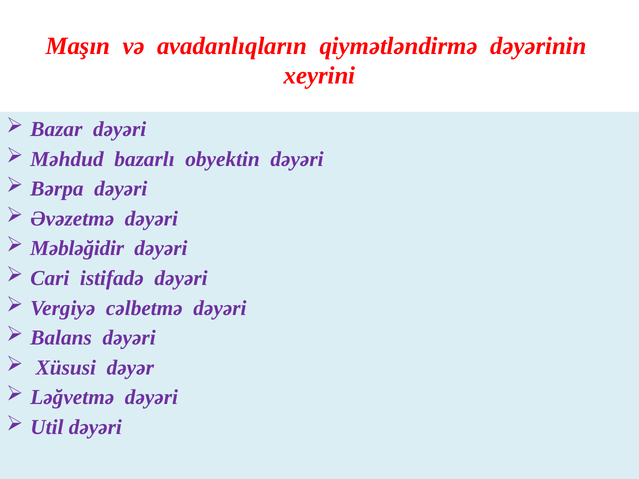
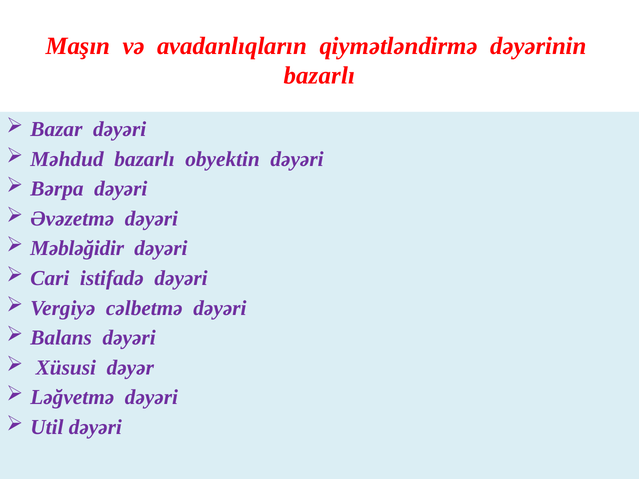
xeyrini: xeyrini -> bazarlı (319, 76)
